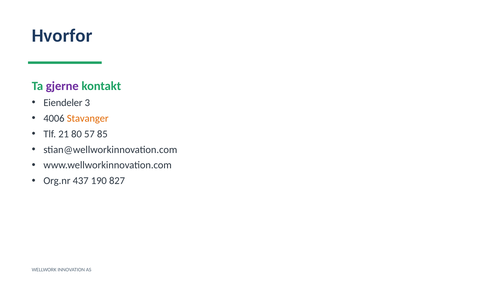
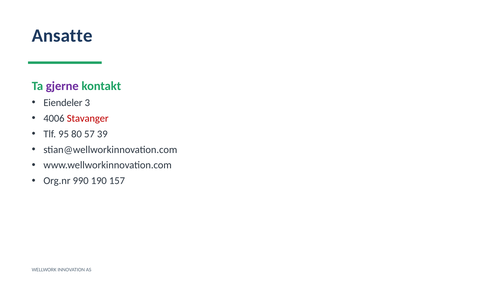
Hvorfor: Hvorfor -> Ansatte (62, 36)
Stavanger colour: orange -> red (88, 118)
21: 21 -> 95 (64, 134)
85: 85 -> 39 (102, 134)
437: 437 -> 990 (81, 181)
827: 827 -> 157 (117, 181)
